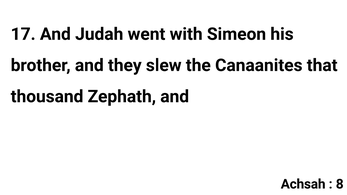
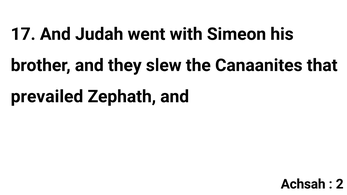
thousand: thousand -> prevailed (47, 97)
8: 8 -> 2 (340, 184)
